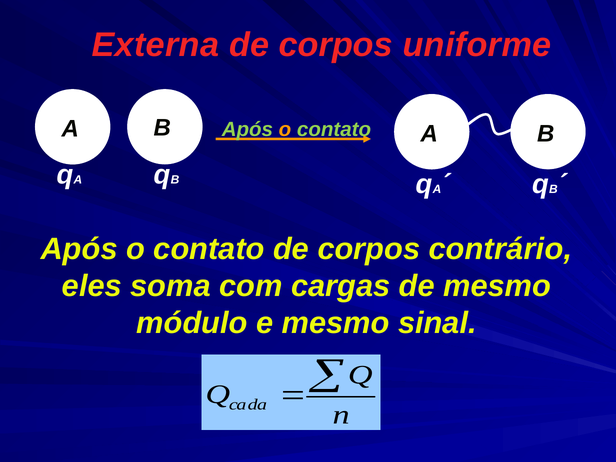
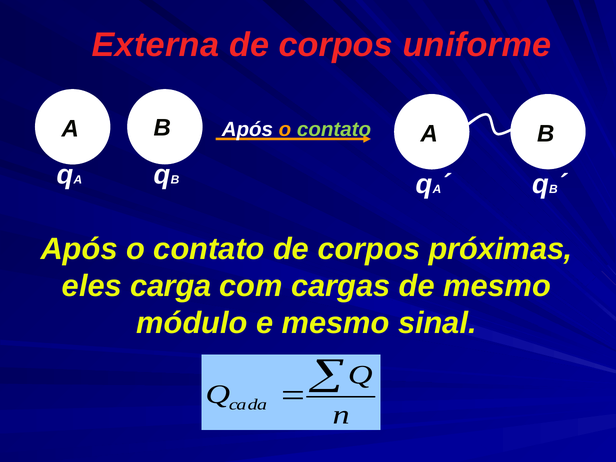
Após colour: light green -> white (247, 130)
contrário: contrário -> próximas (501, 249)
soma: soma -> carga (171, 286)
